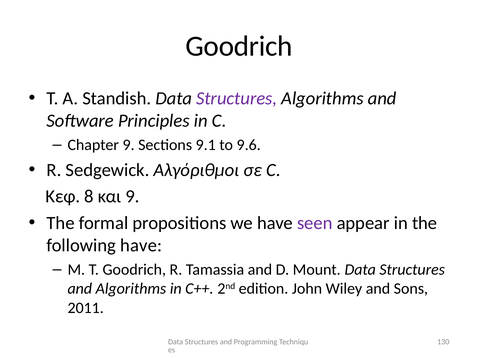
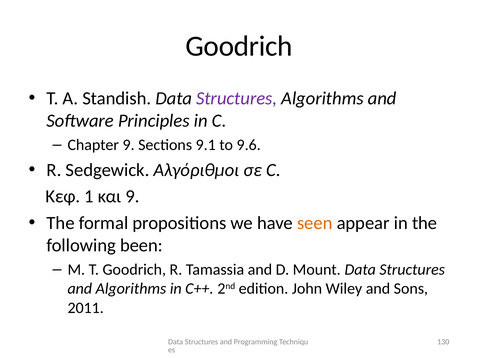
8: 8 -> 1 (89, 197)
seen colour: purple -> orange (315, 223)
following have: have -> been (141, 246)
